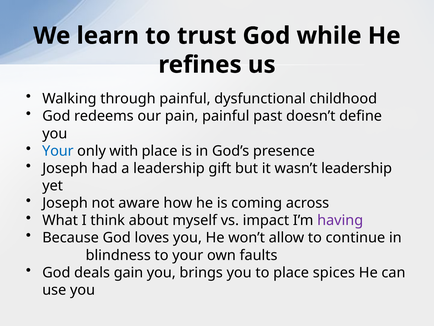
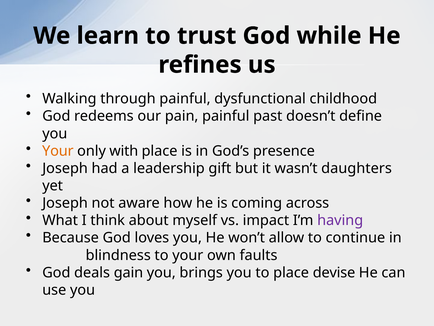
Your colour: blue -> orange (58, 151)
wasn’t leadership: leadership -> daughters (357, 168)
spices: spices -> devise (334, 272)
